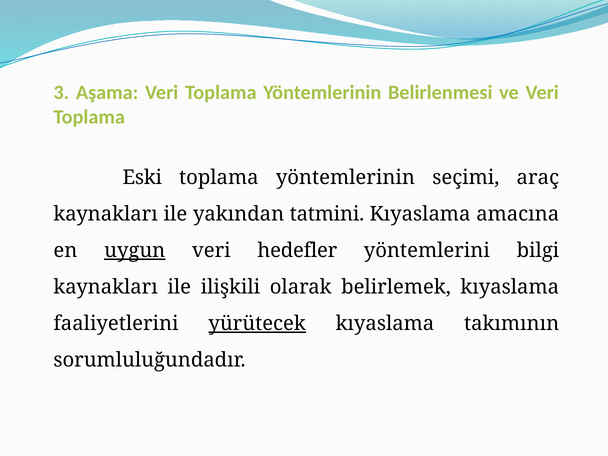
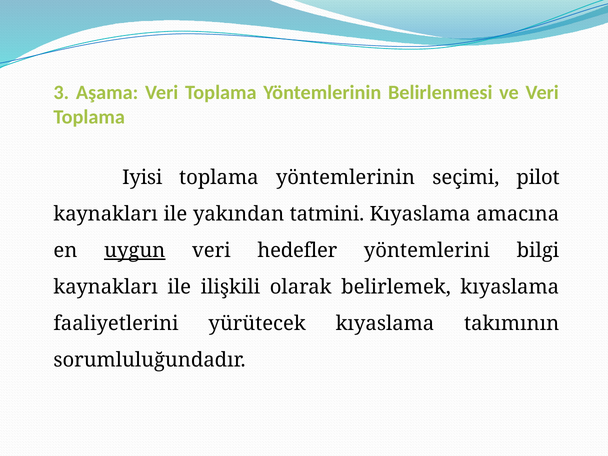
Eski: Eski -> Iyisi (142, 178)
araç: araç -> pilot (538, 178)
yürütecek underline: present -> none (257, 324)
